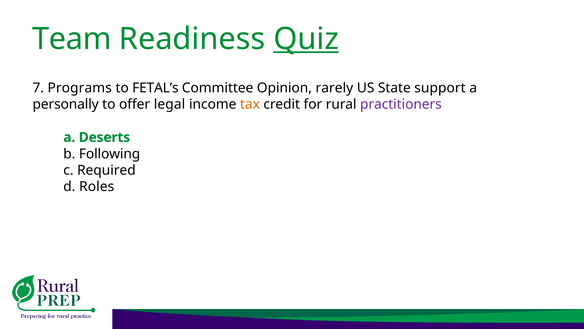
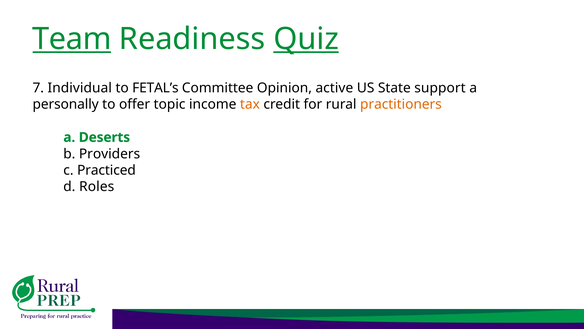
Team underline: none -> present (72, 39)
Programs: Programs -> Individual (80, 88)
rarely: rarely -> active (334, 88)
legal: legal -> topic (170, 104)
practitioners colour: purple -> orange (401, 104)
Following: Following -> Providers (110, 154)
Required: Required -> Practiced (106, 170)
